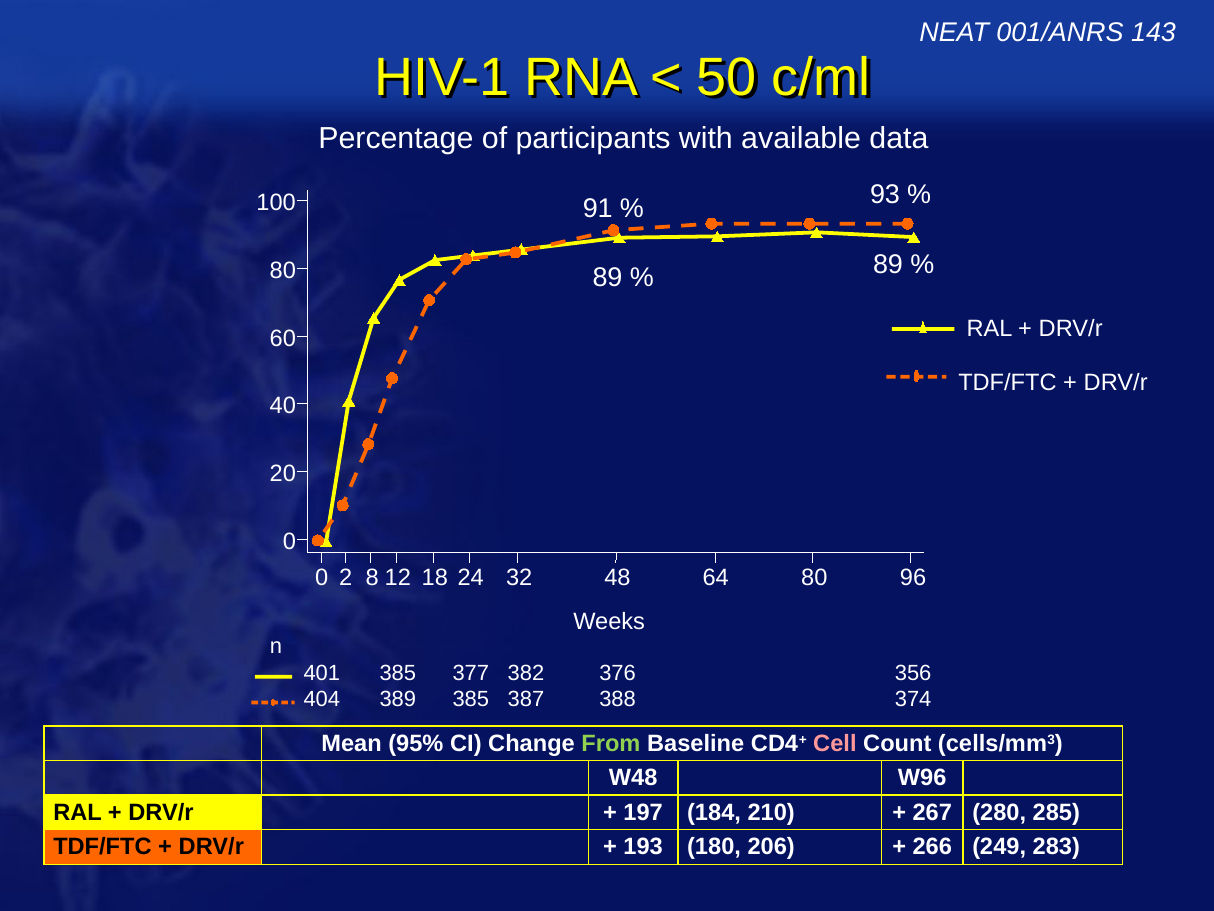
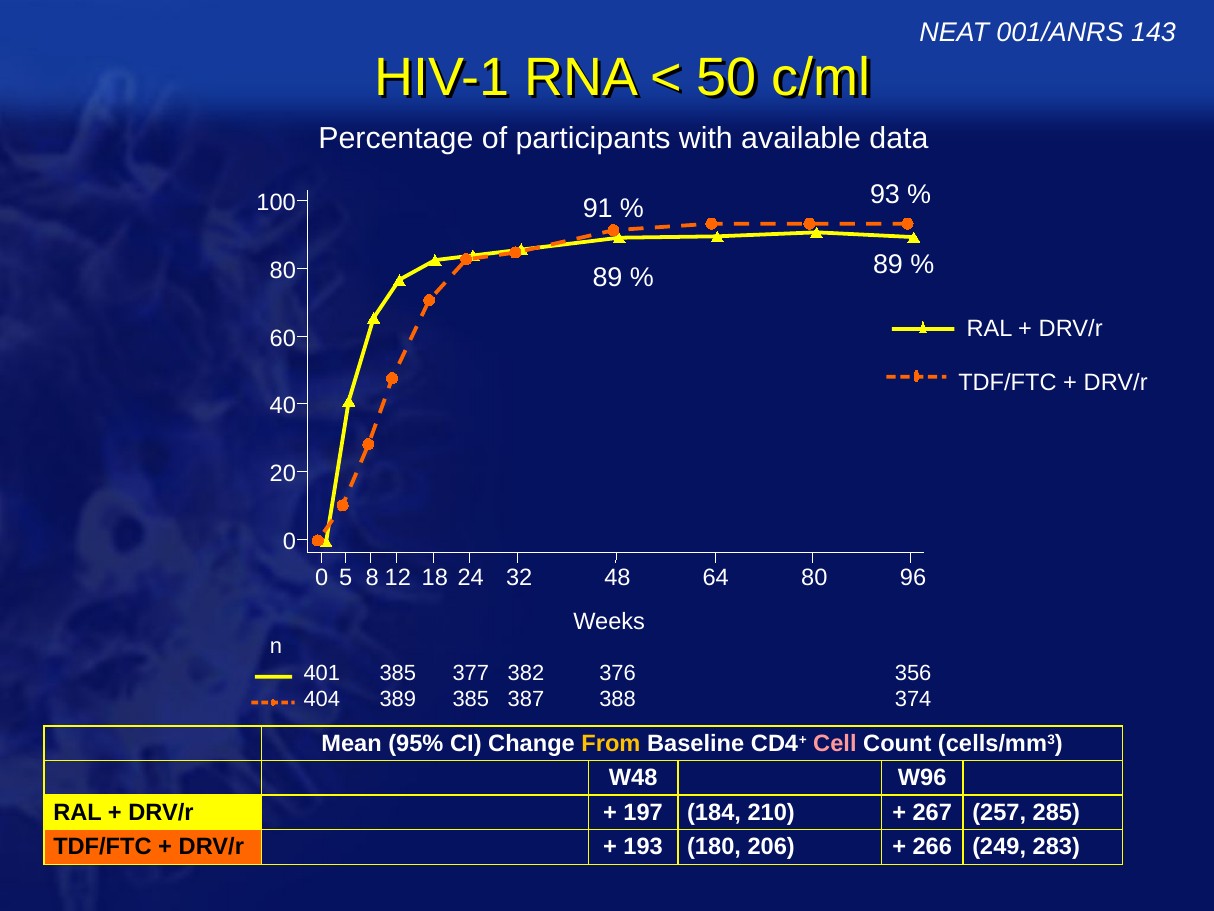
2: 2 -> 5 (346, 577)
From colour: light green -> yellow (611, 743)
280: 280 -> 257 (999, 812)
